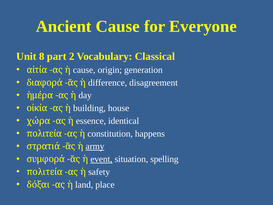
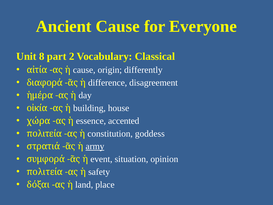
generation: generation -> differently (143, 70)
identical: identical -> accented (124, 121)
happens: happens -> goddess (150, 133)
event underline: present -> none (101, 159)
spelling: spelling -> opinion (164, 159)
